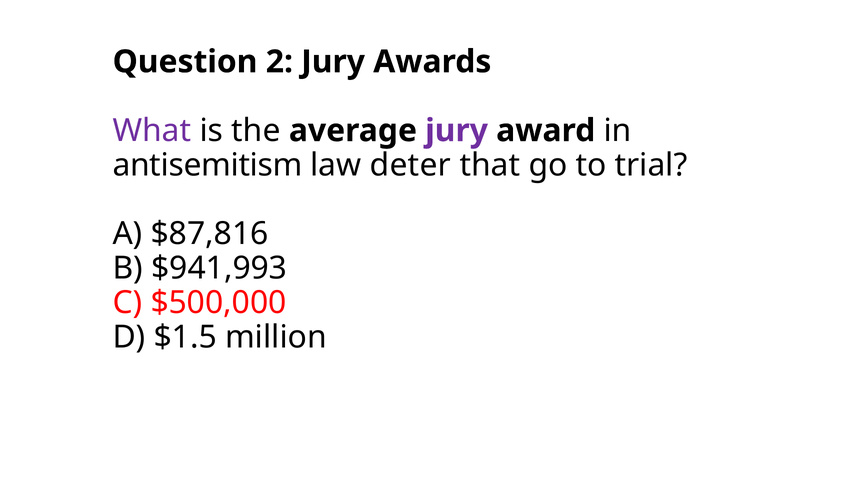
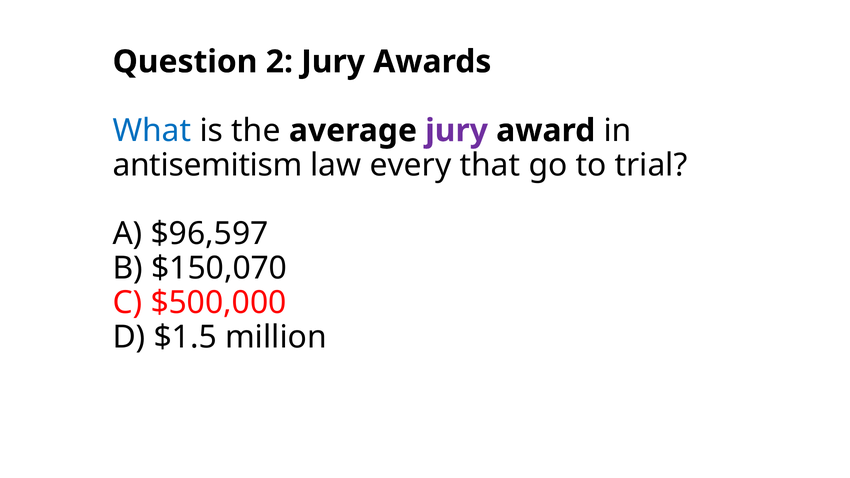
What colour: purple -> blue (152, 131)
deter: deter -> every (411, 165)
$87,816: $87,816 -> $96,597 (210, 234)
$941,993: $941,993 -> $150,070 (219, 268)
